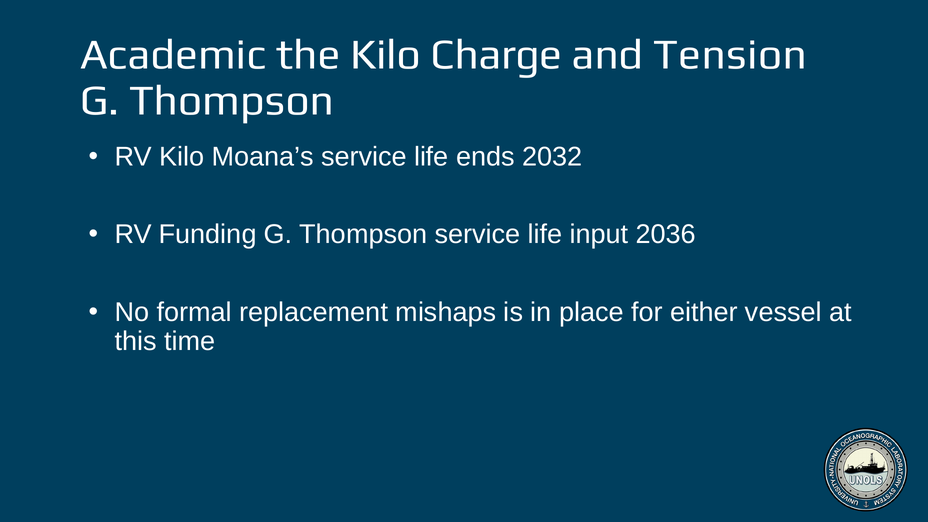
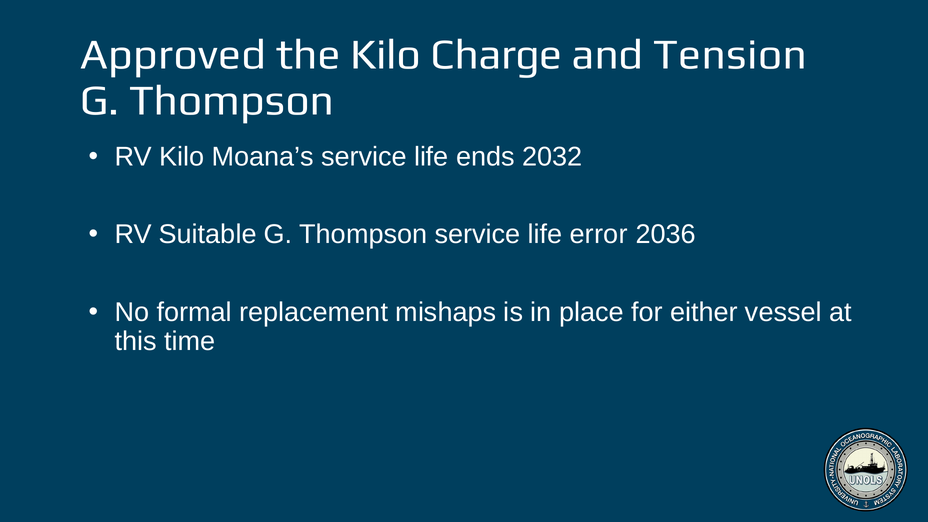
Academic: Academic -> Approved (173, 55)
Funding: Funding -> Suitable (208, 235)
input: input -> error (599, 235)
